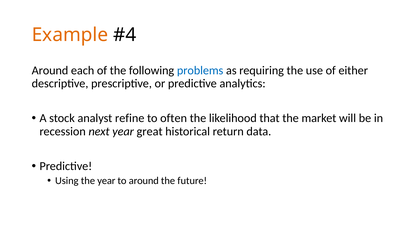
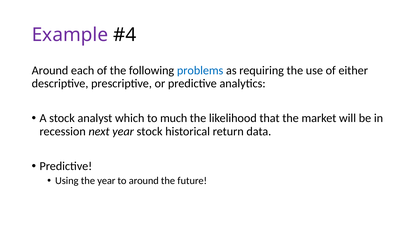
Example colour: orange -> purple (70, 35)
refine: refine -> which (130, 118)
often: often -> much (174, 118)
year great: great -> stock (150, 131)
